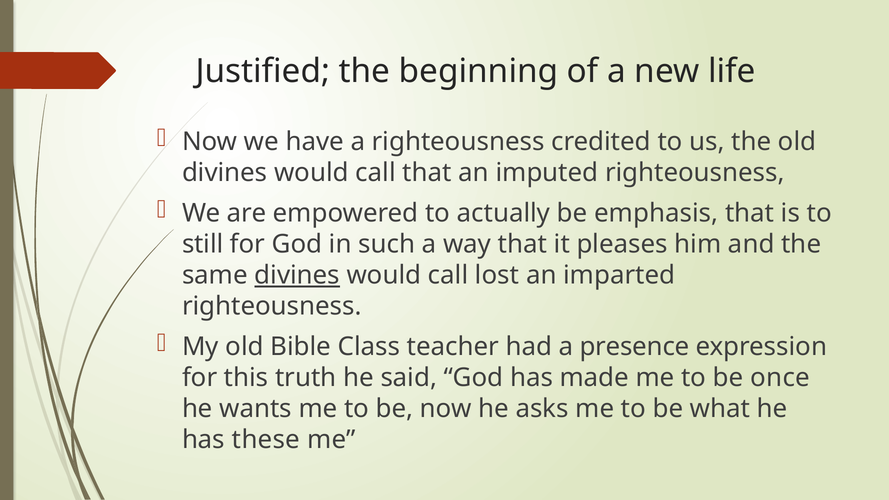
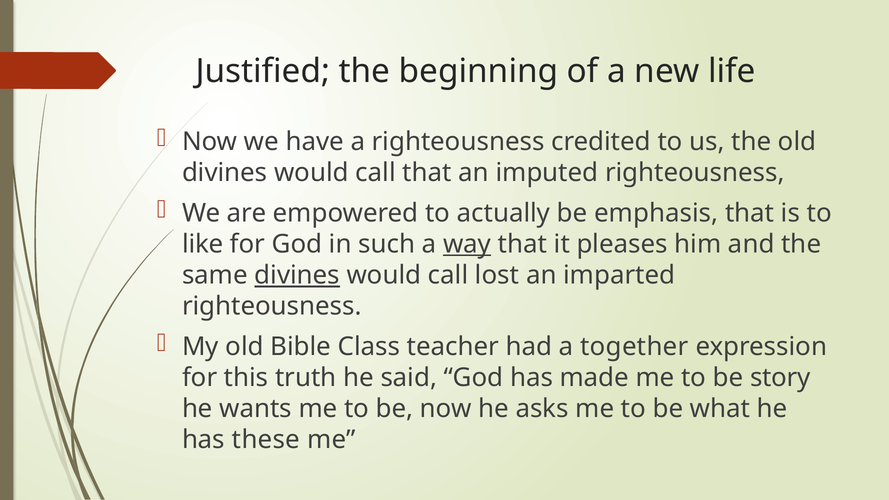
still: still -> like (203, 244)
way underline: none -> present (467, 244)
presence: presence -> together (634, 347)
once: once -> story (780, 378)
